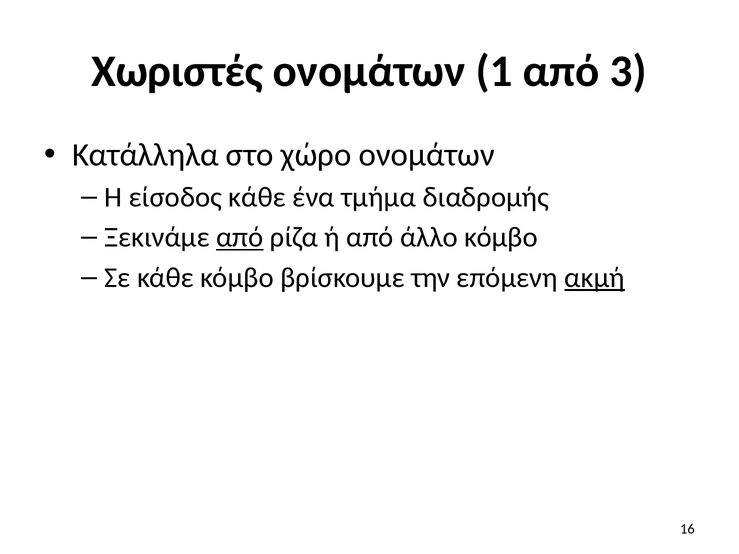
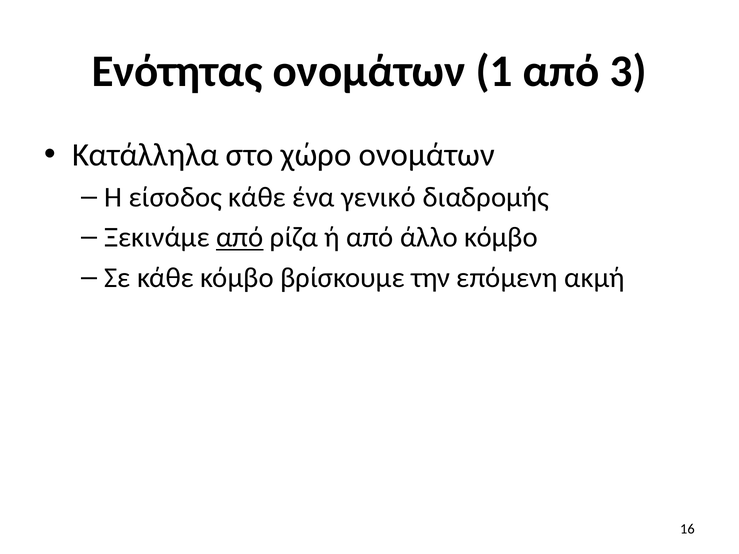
Χωριστές: Χωριστές -> Ενότητας (177, 72)
τμήμα: τμήμα -> γενικό (379, 197)
ακμή underline: present -> none (595, 278)
